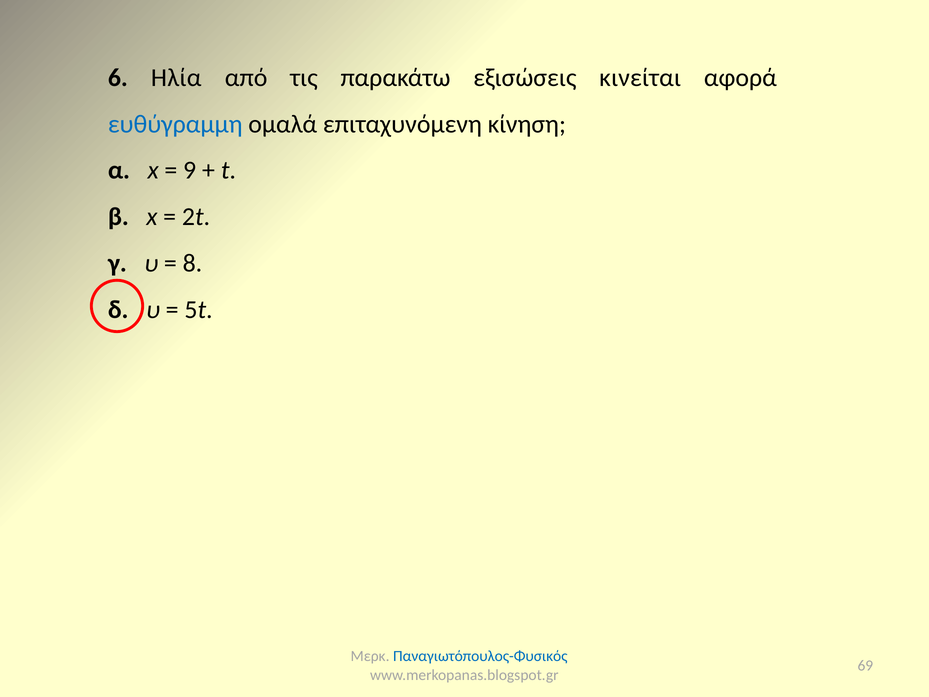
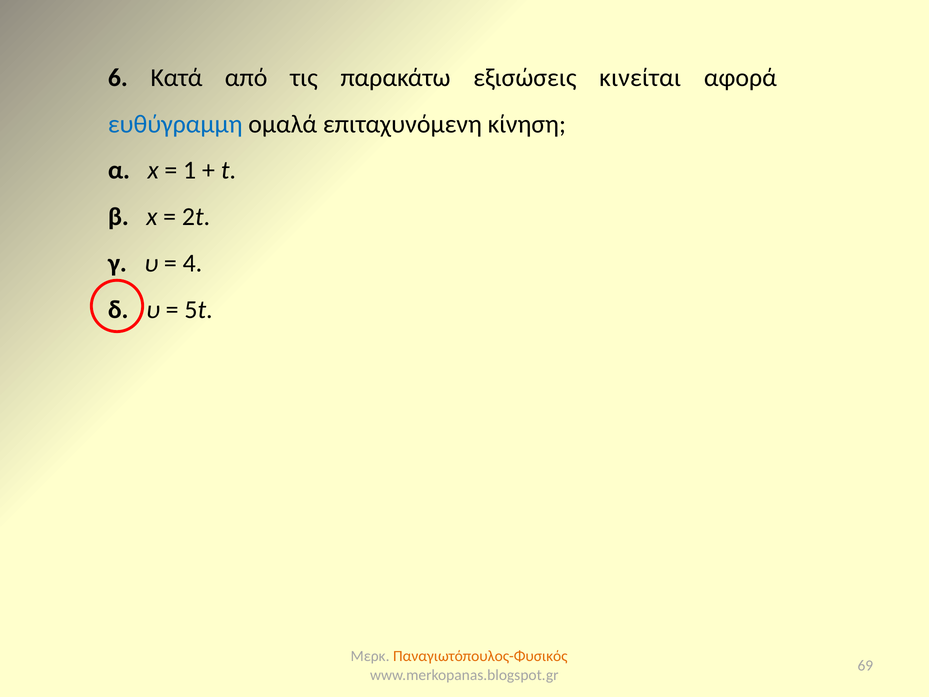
Ηλία: Ηλία -> Κατά (176, 78)
9: 9 -> 1 (190, 170)
8: 8 -> 4 (192, 263)
Παναγιωτόπουλος-Φυσικός colour: blue -> orange (480, 656)
